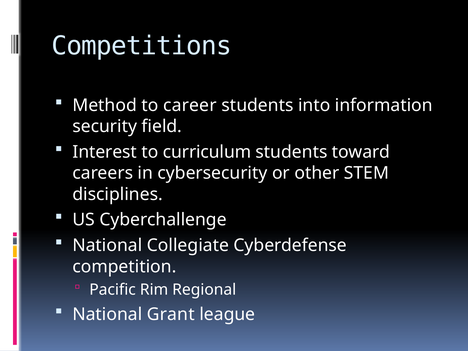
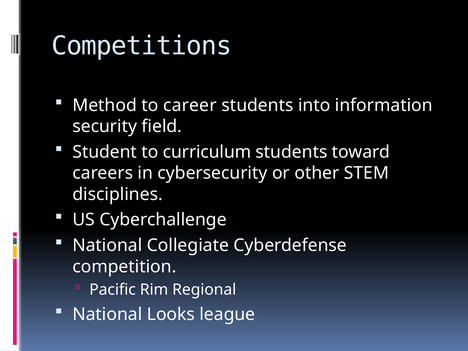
Interest: Interest -> Student (105, 152)
Grant: Grant -> Looks (171, 314)
